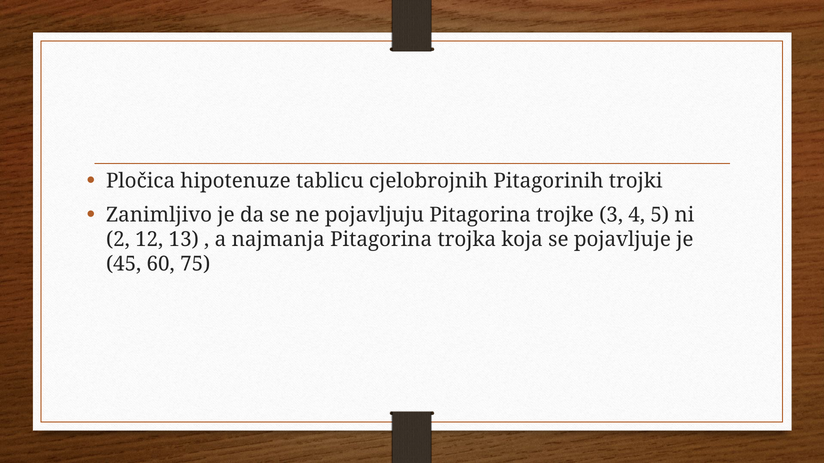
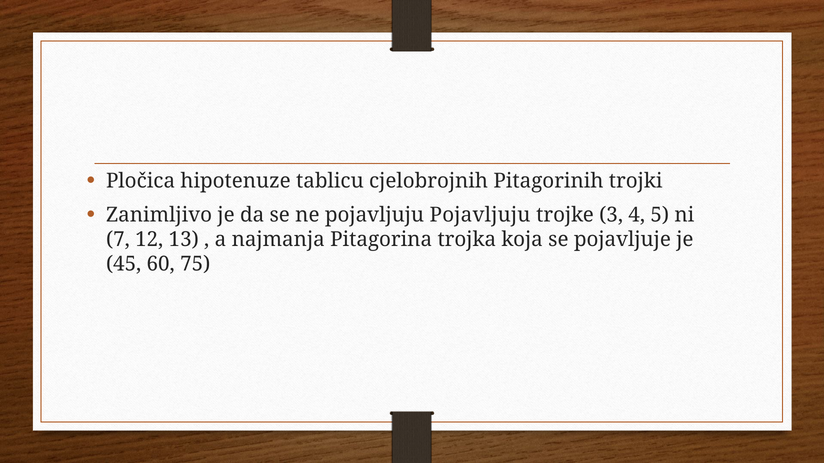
pojavljuju Pitagorina: Pitagorina -> Pojavljuju (480, 215)
2: 2 -> 7 (118, 240)
